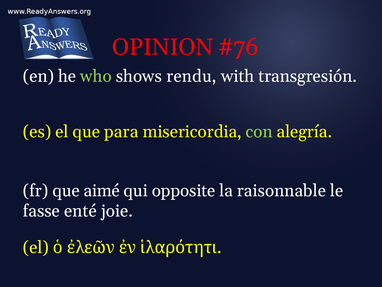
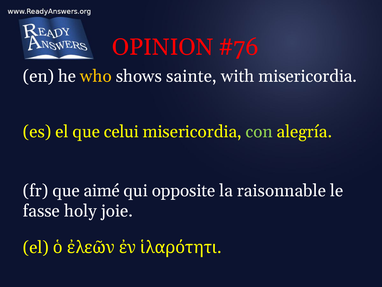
who colour: light green -> yellow (96, 76)
rendu: rendu -> sainte (191, 76)
with transgresión: transgresión -> misericordia (308, 76)
para: para -> celui (121, 131)
enté: enté -> holy (80, 211)
